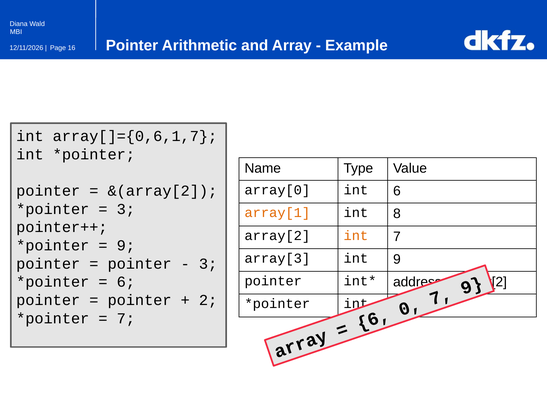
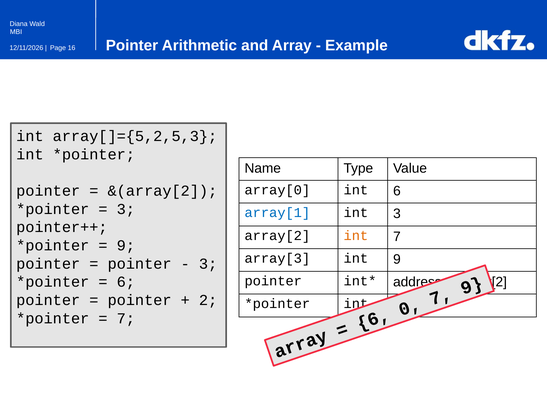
array[]={0,6,1,7: array[]={0,6,1,7 -> array[]={5,2,5,3 (135, 136)
array[1 colour: orange -> blue (277, 213)
int 8: 8 -> 3 (397, 214)
